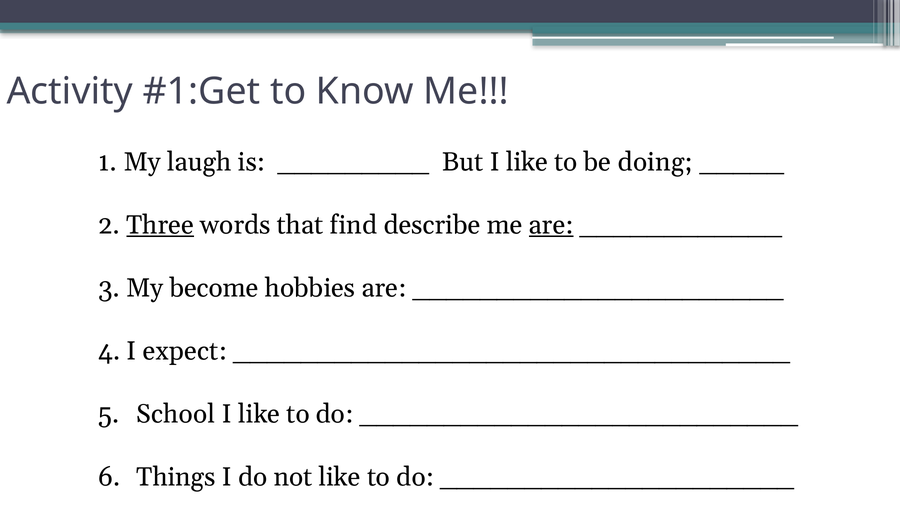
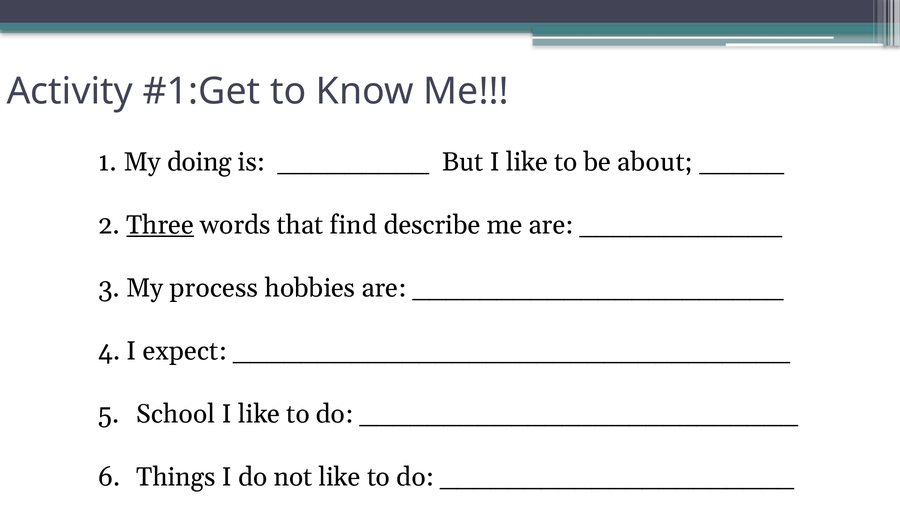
laugh: laugh -> doing (199, 162)
doing: doing -> about (655, 162)
are underline: present -> none (551, 225)
become: become -> process (214, 288)
